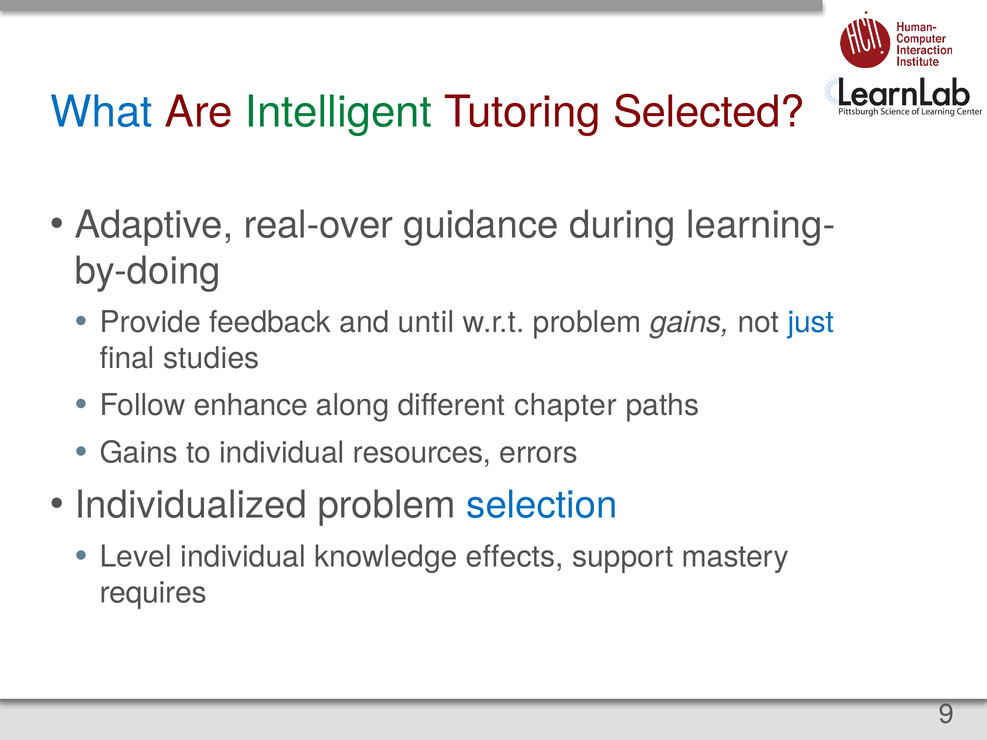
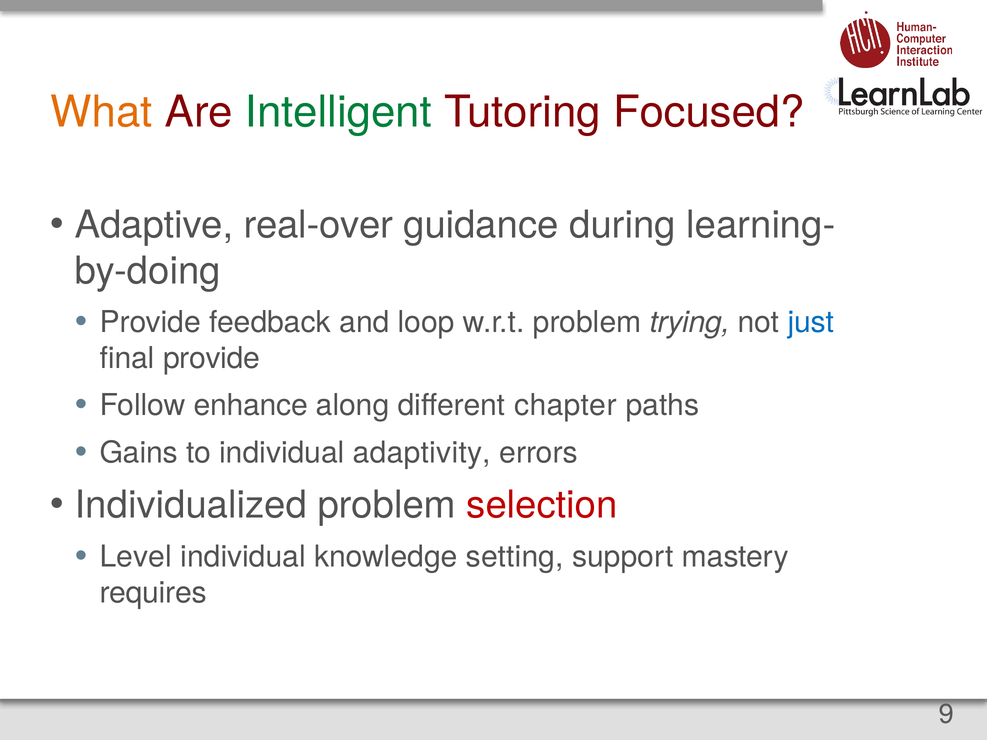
What colour: blue -> orange (101, 112)
Selected: Selected -> Focused (709, 112)
until: until -> loop (426, 322)
problem gains: gains -> trying (690, 322)
final studies: studies -> provide (212, 359)
resources: resources -> adaptivity (422, 453)
selection colour: blue -> red (542, 505)
effects: effects -> setting (515, 557)
